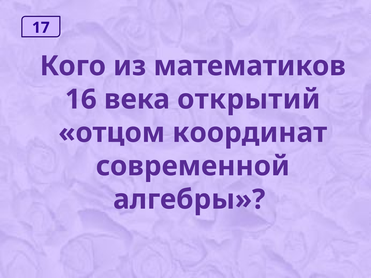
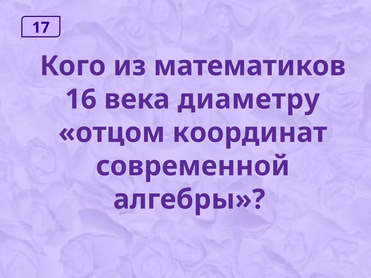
открытий: открытий -> диаметру (249, 99)
